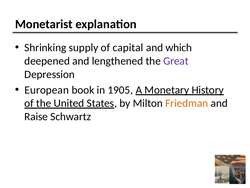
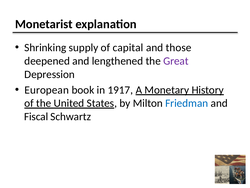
which: which -> those (179, 47)
1905: 1905 -> 1917 (120, 90)
Friedman colour: orange -> blue (187, 103)
Raise: Raise -> Fiscal (36, 116)
